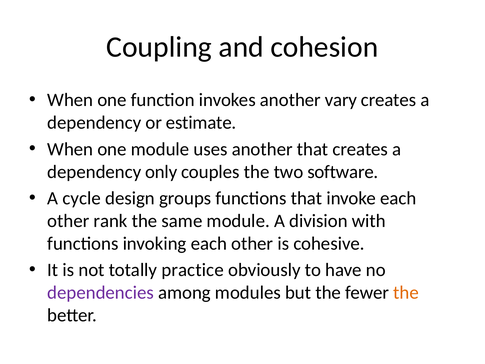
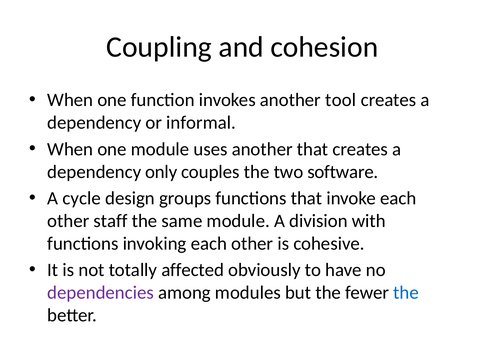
vary: vary -> tool (341, 100)
estimate: estimate -> informal (201, 123)
rank: rank -> staff (111, 221)
practice: practice -> affected (193, 270)
the colour: orange -> blue (406, 292)
